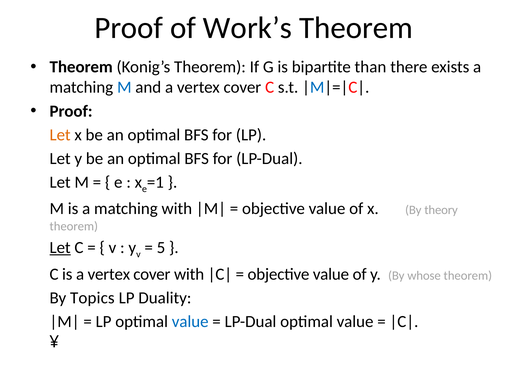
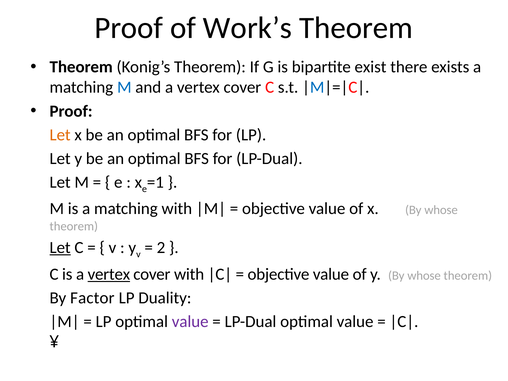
than: than -> exist (371, 67)
x By theory: theory -> whose (441, 210)
5: 5 -> 2 (161, 248)
vertex underline: none -> present (109, 274)
Topics: Topics -> Factor (92, 298)
value colour: blue -> purple (190, 322)
